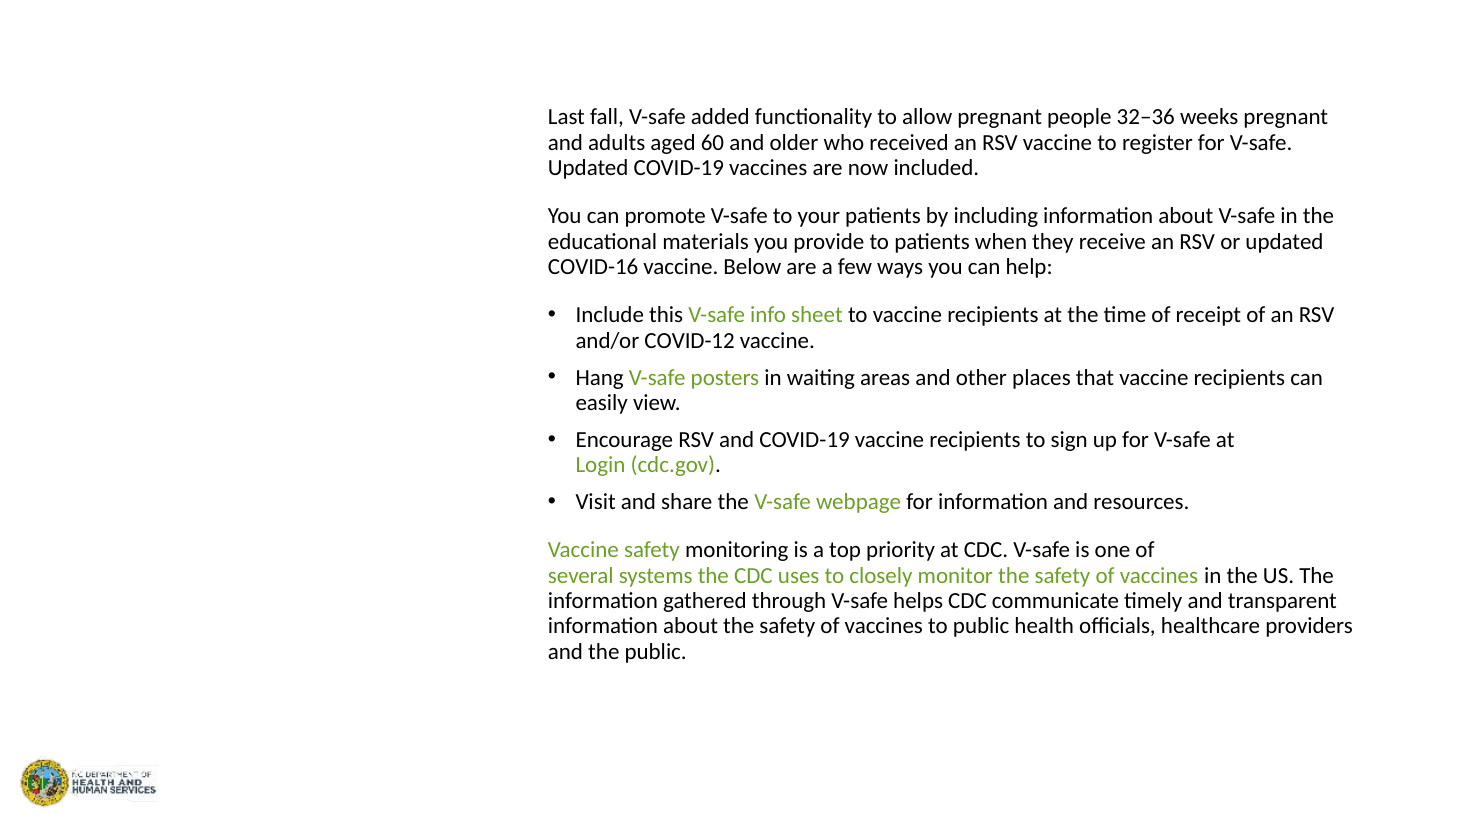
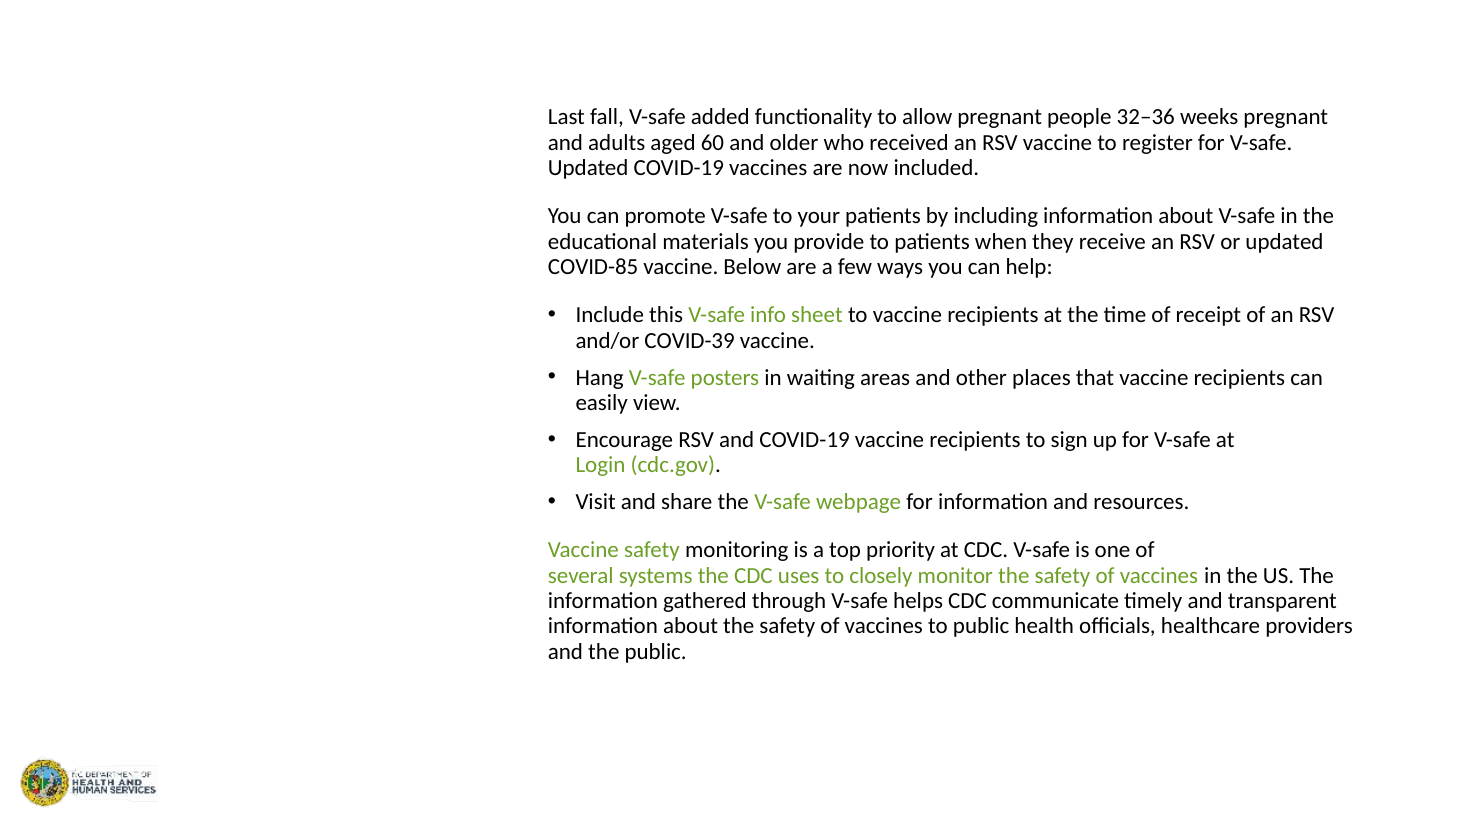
COVID-16: COVID-16 -> COVID-85 (593, 267)
COVID-12: COVID-12 -> COVID-39 (690, 341)
